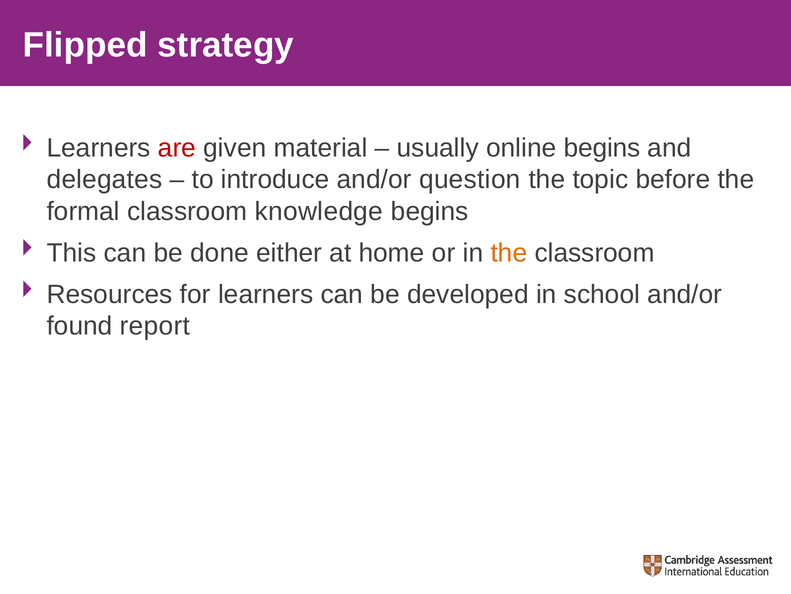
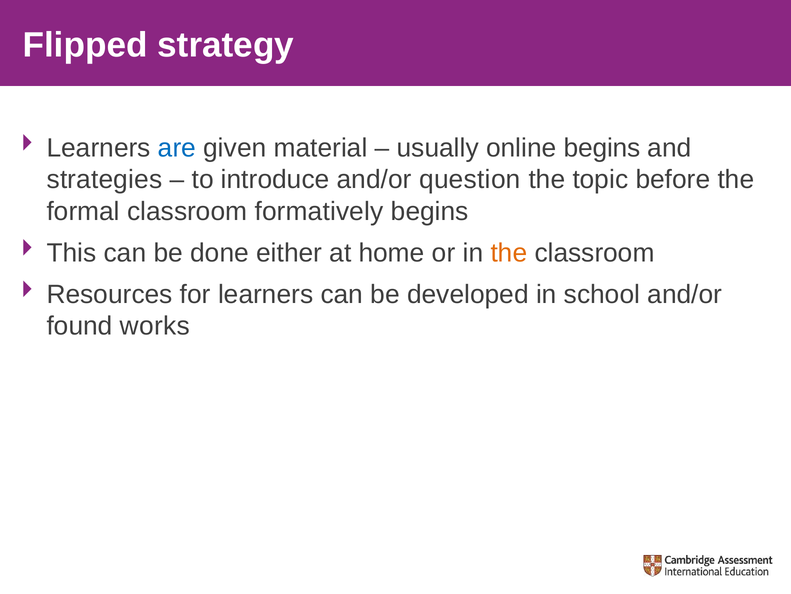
are colour: red -> blue (177, 148)
delegates: delegates -> strategies (104, 179)
knowledge: knowledge -> formatively (319, 211)
report: report -> works (155, 326)
